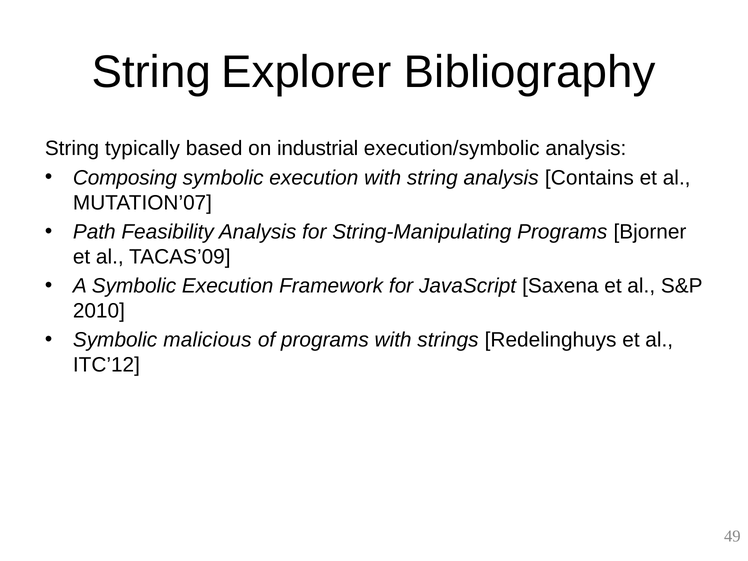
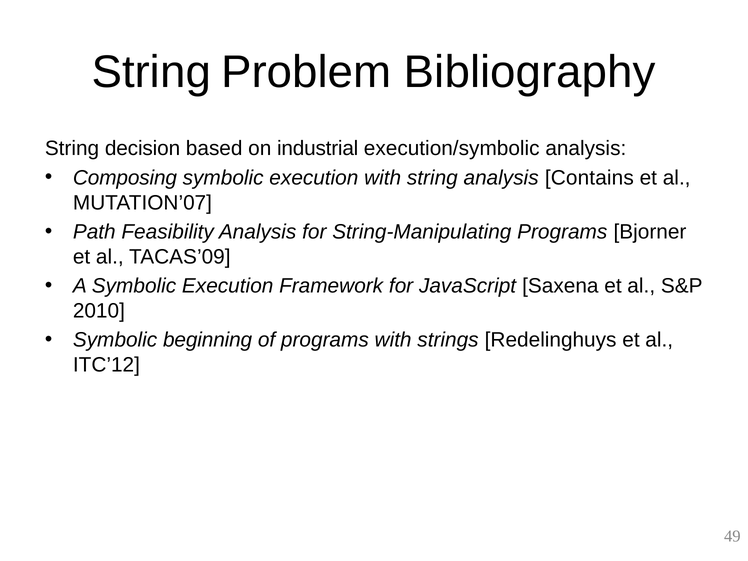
Explorer: Explorer -> Problem (306, 72)
typically: typically -> decision (143, 149)
malicious: malicious -> beginning (208, 340)
